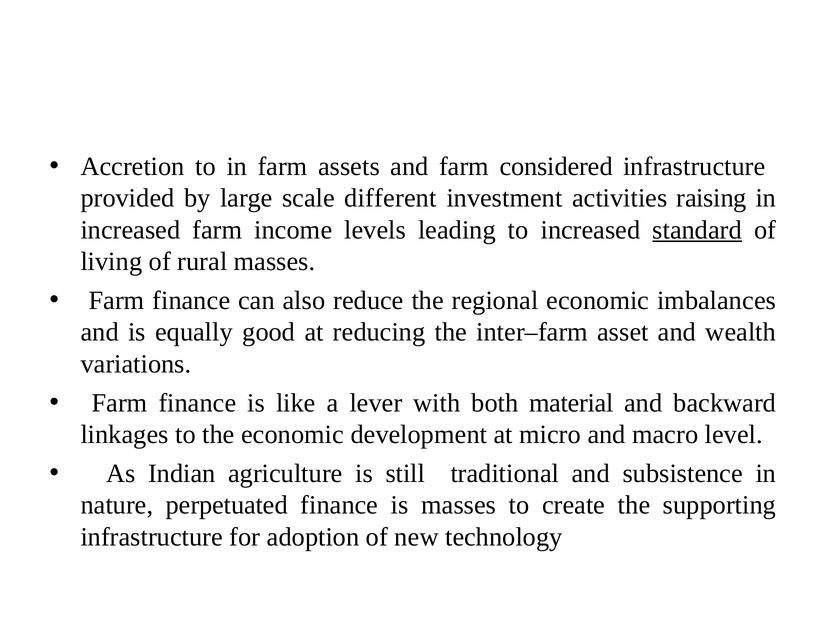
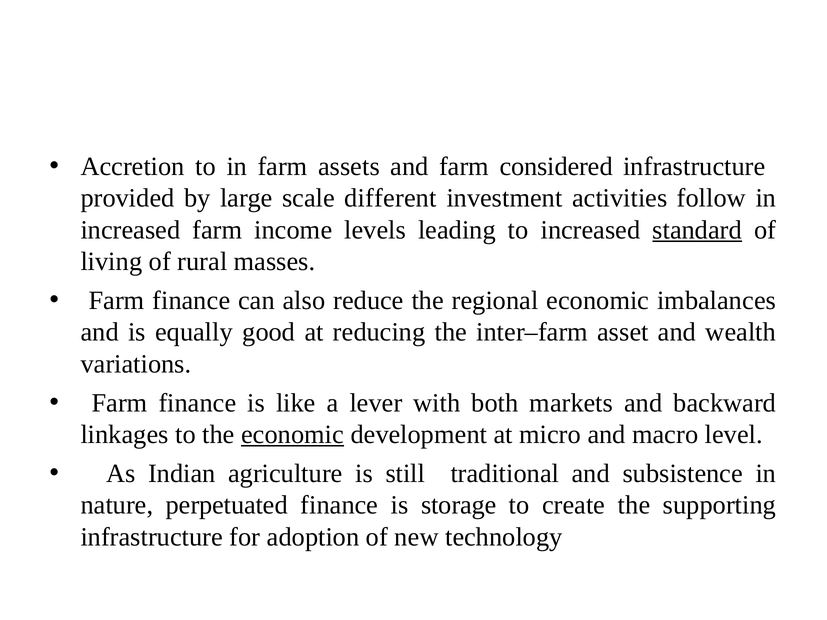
raising: raising -> follow (711, 198)
material: material -> markets (571, 403)
economic underline: none -> present (293, 435)
is masses: masses -> storage (459, 505)
